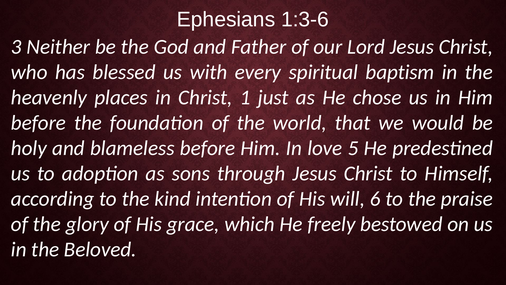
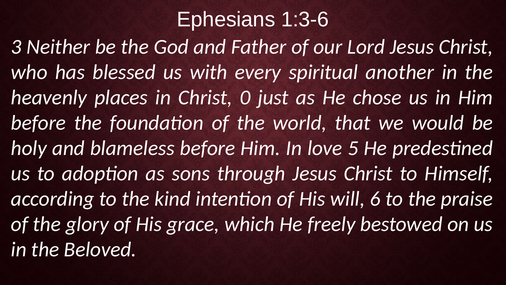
baptism: baptism -> another (400, 72)
1: 1 -> 0 (245, 98)
